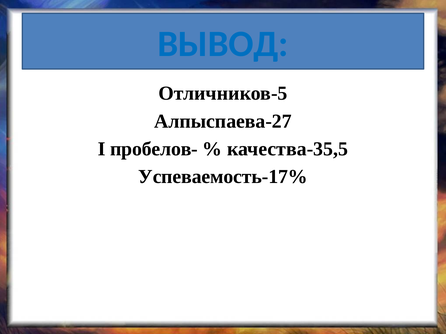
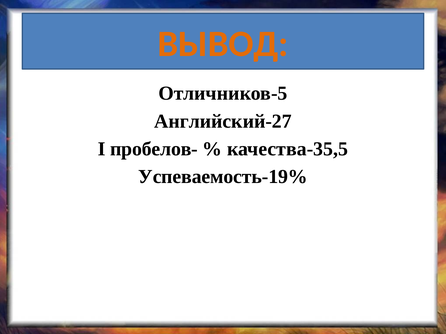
ВЫВОД colour: blue -> orange (223, 44)
Алпыспаева-27: Алпыспаева-27 -> Английский-27 (223, 121)
Успеваемость-17%: Успеваемость-17% -> Успеваемость-19% (223, 177)
